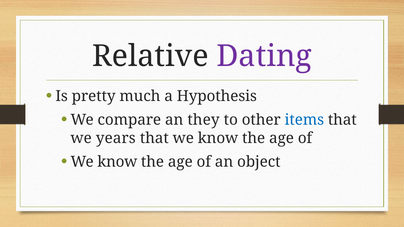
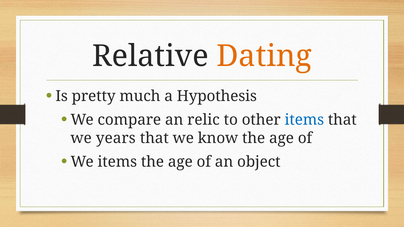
Dating colour: purple -> orange (264, 56)
they: they -> relic (204, 120)
know: know -> items (117, 162)
